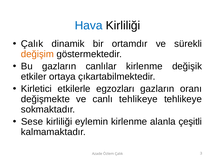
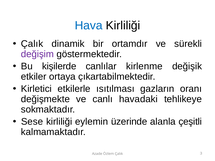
değişim colour: orange -> purple (37, 54)
Bu gazların: gazların -> kişilerde (59, 66)
egzozları: egzozları -> ısıtılması (115, 89)
canlı tehlikeye: tehlikeye -> havadaki (138, 99)
eylemin kirlenme: kirlenme -> üzerinde (129, 122)
